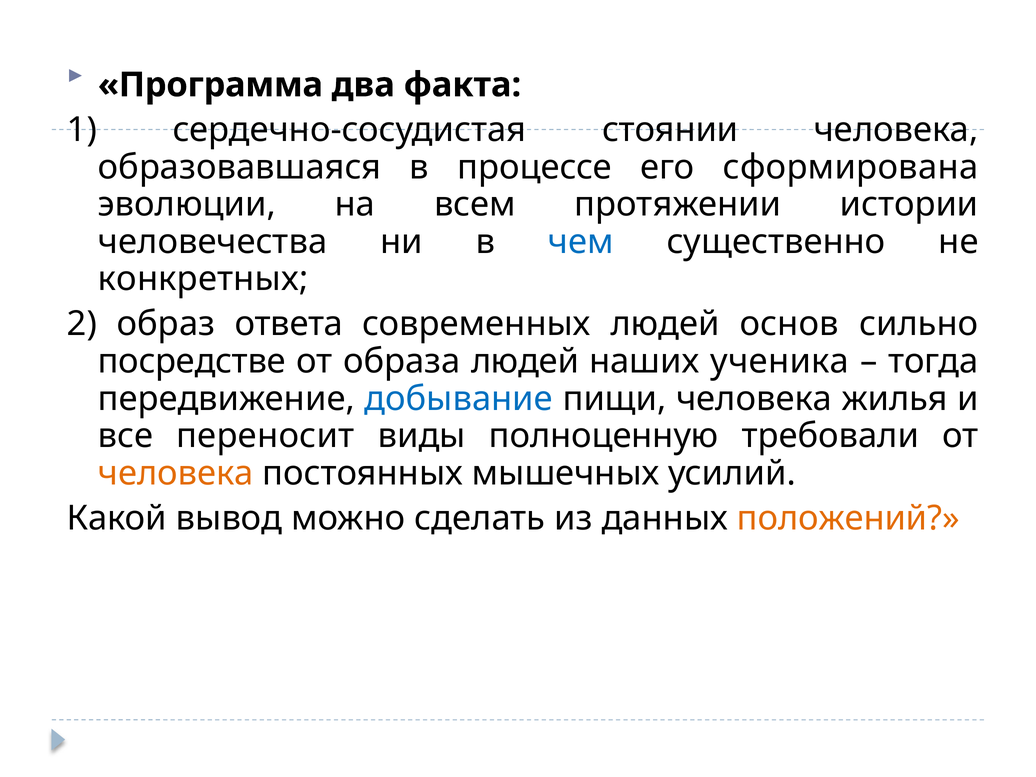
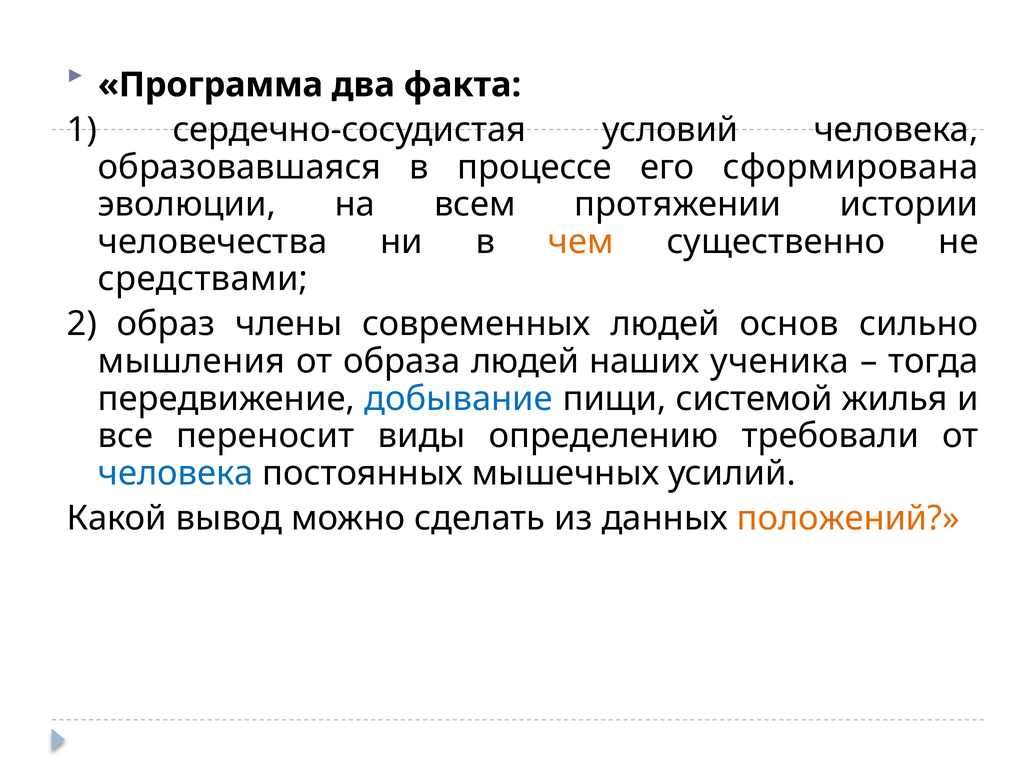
стоянии: стоянии -> условий (670, 130)
чем colour: blue -> orange (581, 242)
конкретных: конкретных -> средствами (203, 279)
ответа: ответа -> члены (289, 324)
посредстве: посредстве -> мышления (192, 361)
пищи человека: человека -> системой (754, 399)
полноценную: полноценную -> определению (604, 436)
человека colour: orange -> blue (176, 473)
